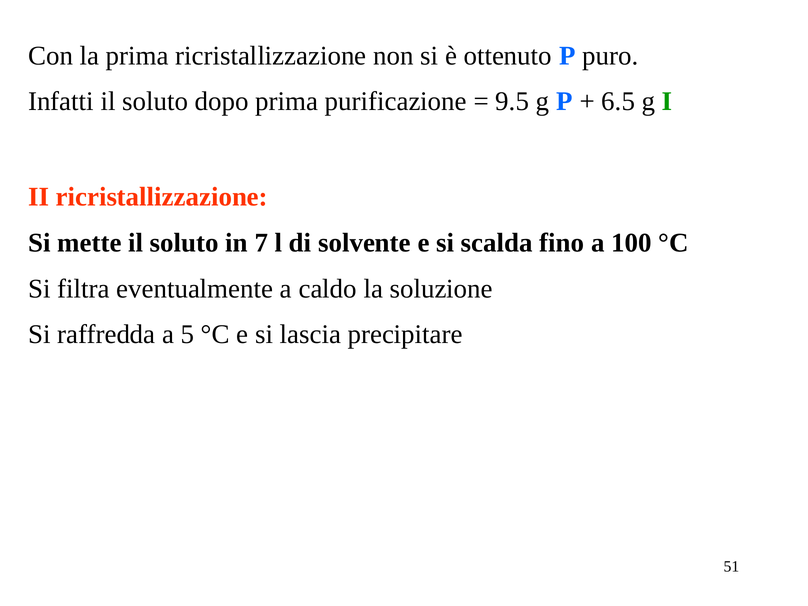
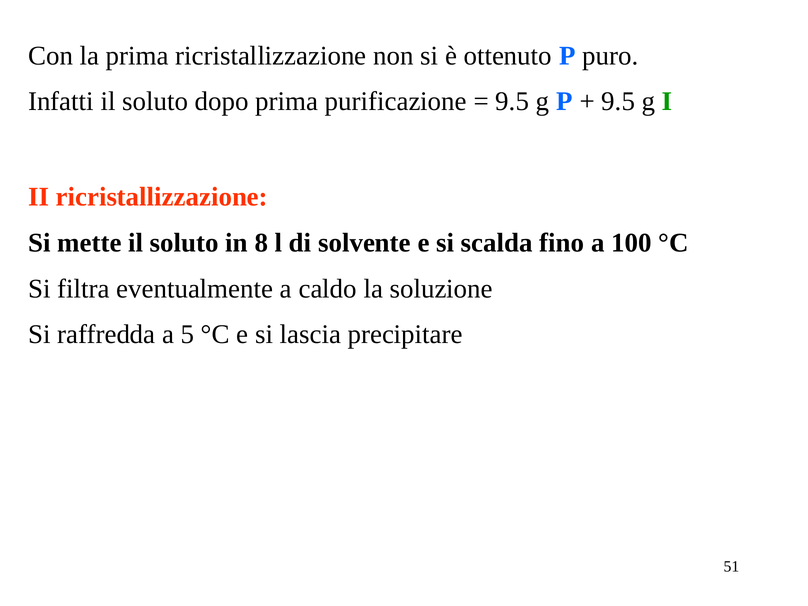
6.5: 6.5 -> 9.5 (618, 101)
7: 7 -> 8 (261, 243)
